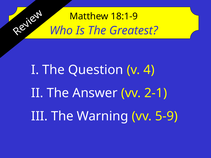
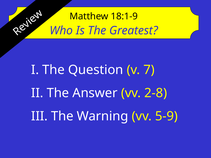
4: 4 -> 7 (149, 70)
2-1: 2-1 -> 2-8 (156, 93)
